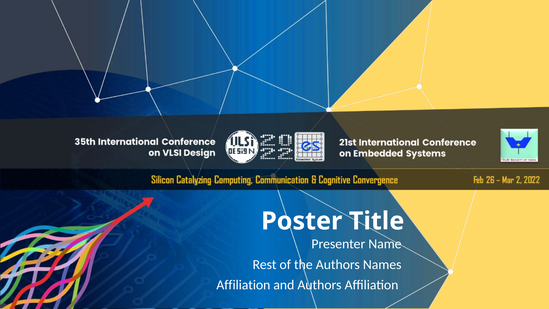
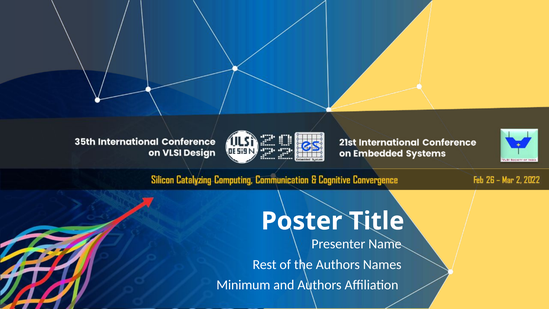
Affiliation: Affiliation -> Minimum (243, 285)
